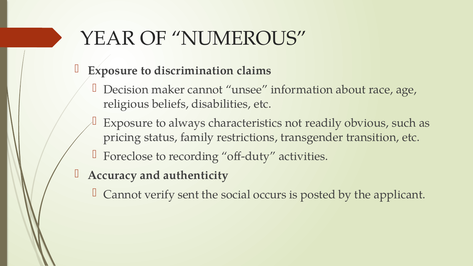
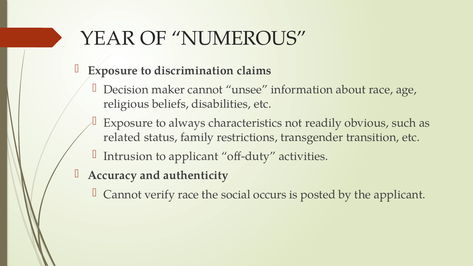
pricing: pricing -> related (122, 137)
Foreclose: Foreclose -> Intrusion (128, 156)
to recording: recording -> applicant (194, 156)
verify sent: sent -> race (188, 195)
